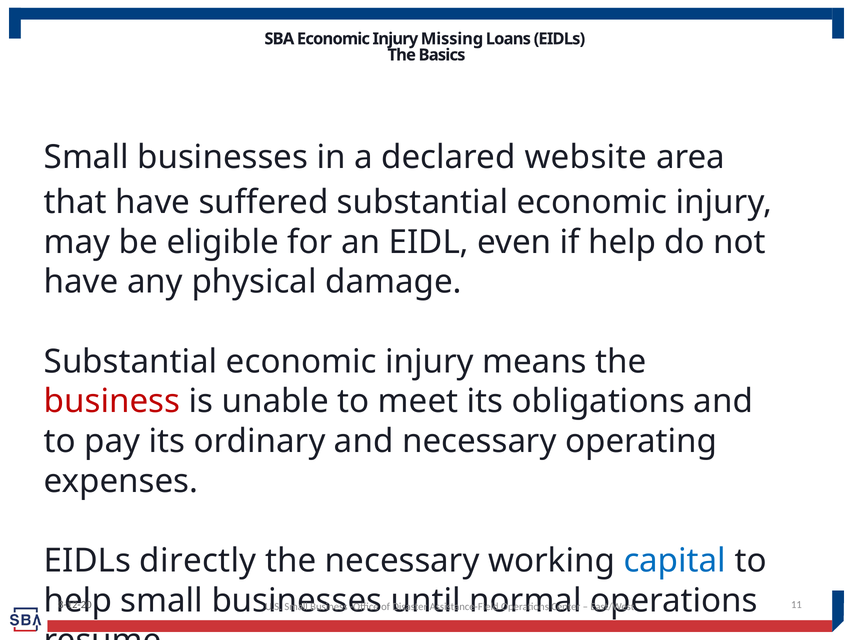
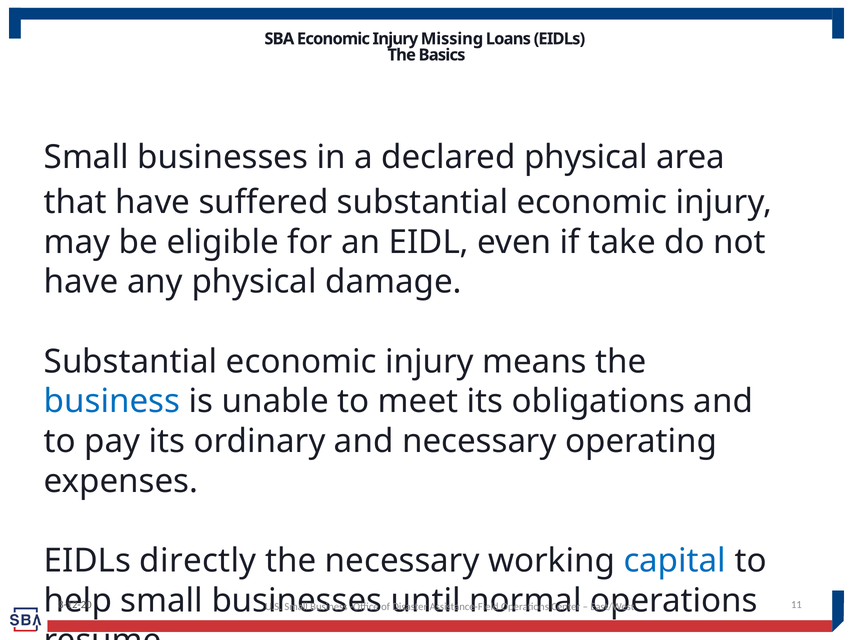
declared website: website -> physical (586, 157)
if help: help -> take (622, 242)
business colour: red -> blue (112, 401)
